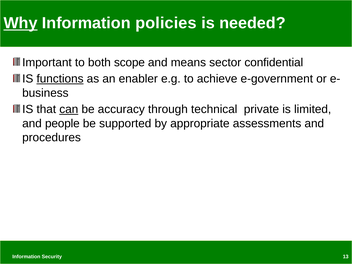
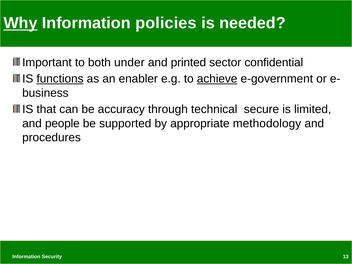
scope: scope -> under (129, 62)
means: means -> printed (188, 62)
achieve underline: none -> present (217, 79)
can underline: present -> none (69, 109)
private: private -> secure (261, 109)
assessments: assessments -> methodology (267, 123)
